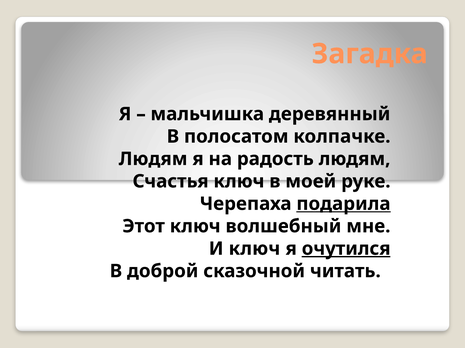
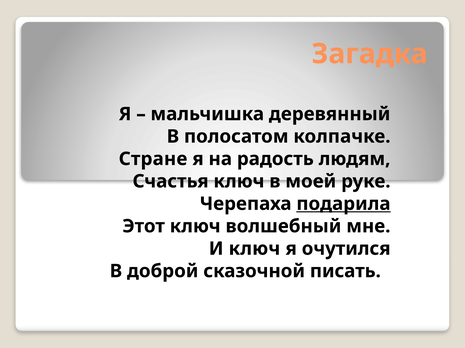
Людям: Людям -> Стране (153, 159)
очутился underline: present -> none (346, 249)
читать: читать -> писать (345, 272)
